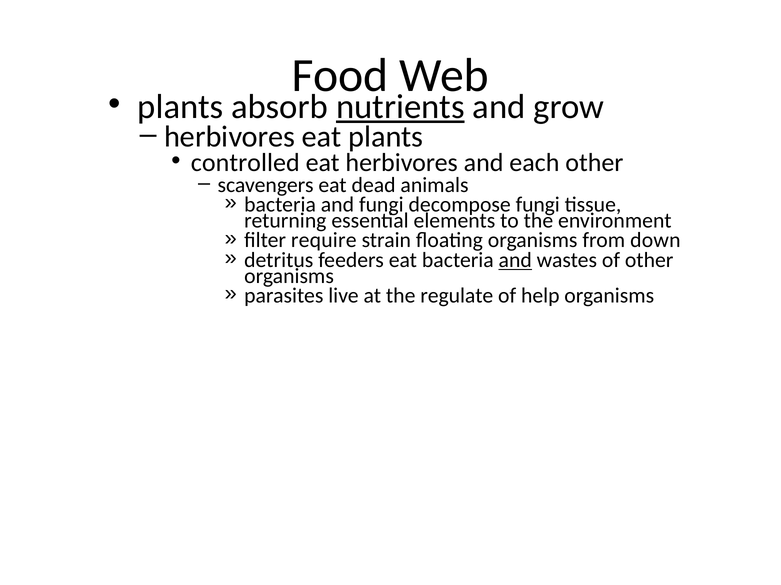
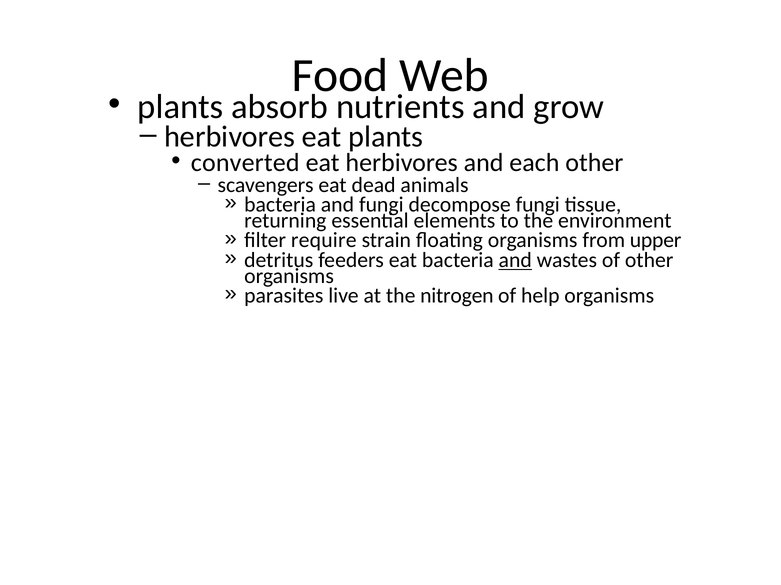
nutrients underline: present -> none (400, 107)
controlled: controlled -> converted (245, 163)
down: down -> upper (656, 241)
regulate: regulate -> nitrogen (457, 296)
